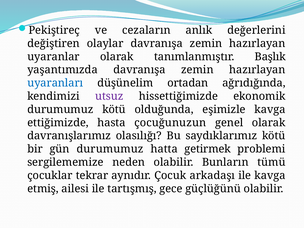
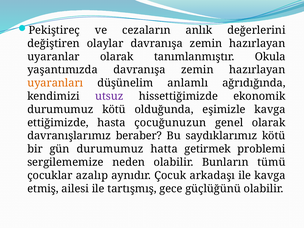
Başlık: Başlık -> Okula (270, 57)
uyaranları colour: blue -> orange (55, 83)
ortadan: ortadan -> anlamlı (188, 83)
olasılığı: olasılığı -> beraber (139, 136)
tekrar: tekrar -> azalıp (92, 175)
